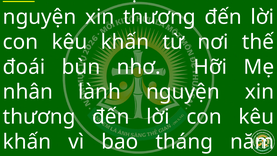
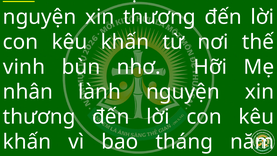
đoái: đoái -> vinh (24, 67)
